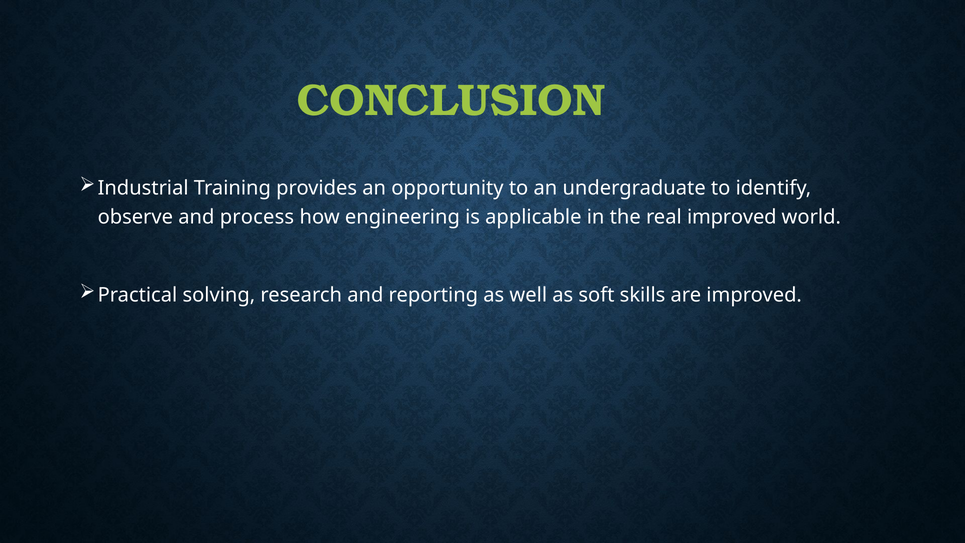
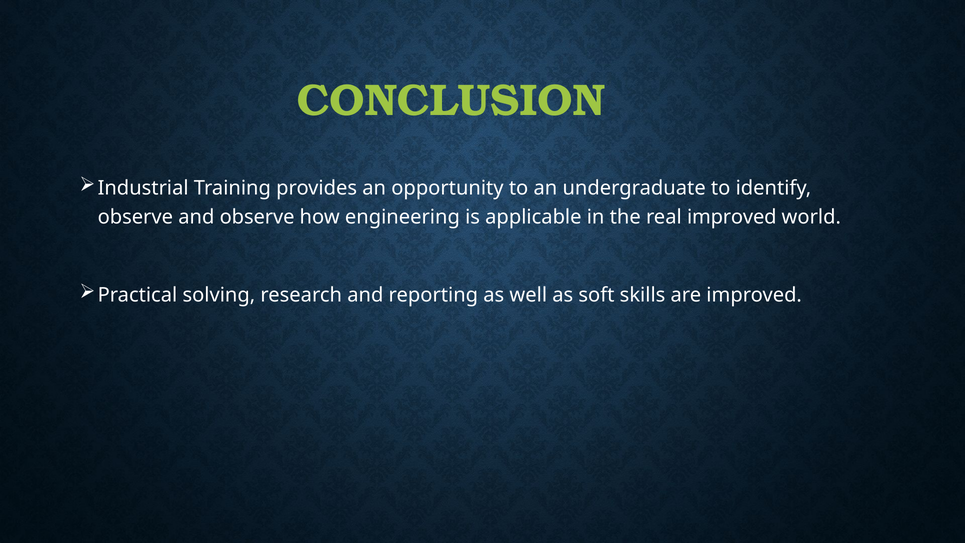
and process: process -> observe (257, 217)
